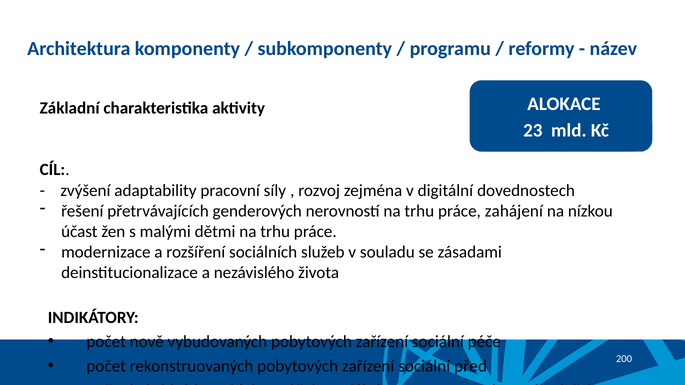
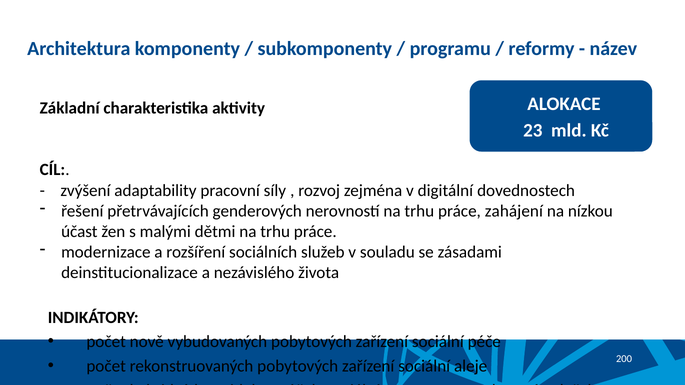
před: před -> aleje (471, 366)
